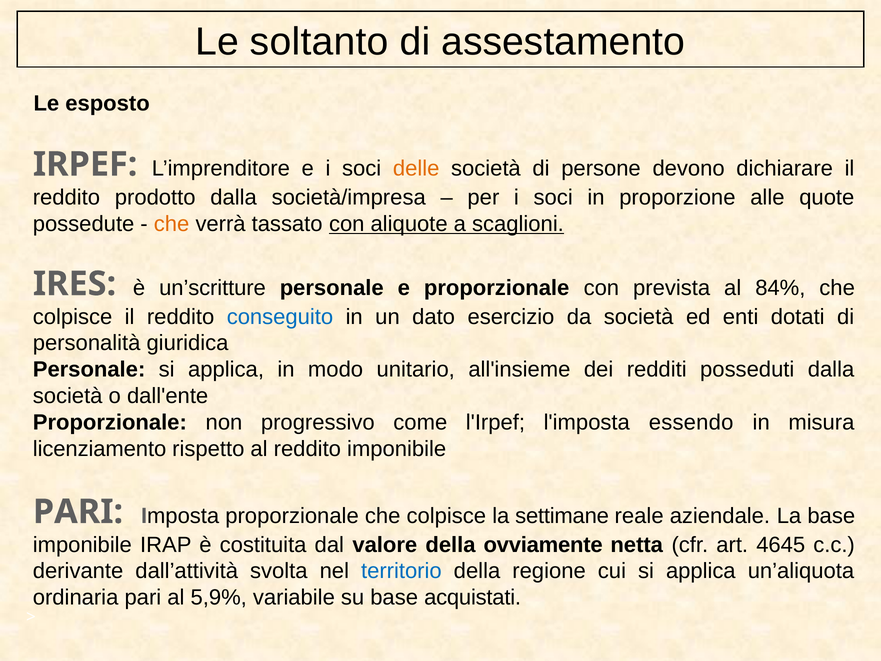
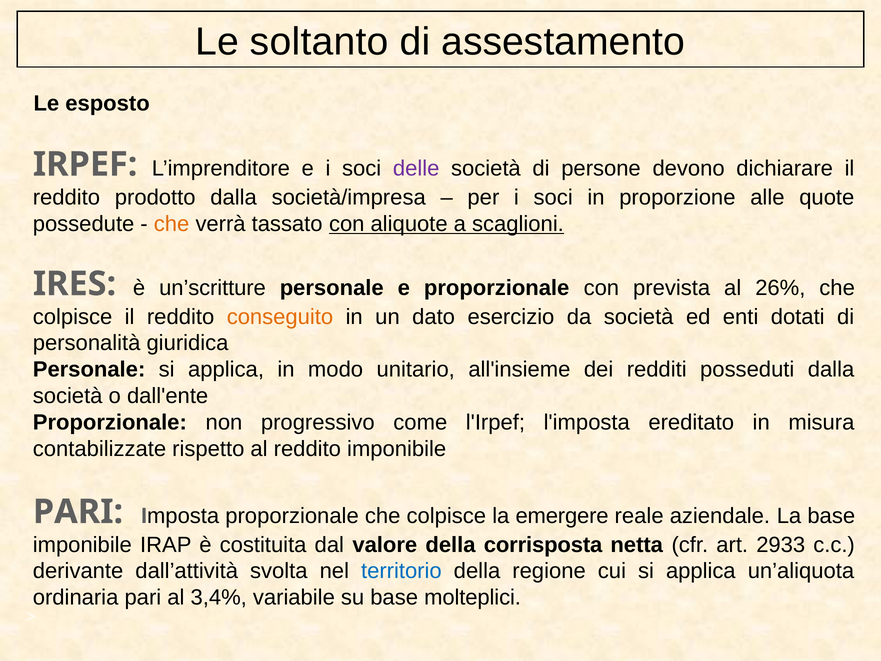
delle colour: orange -> purple (416, 168)
84%: 84% -> 26% (780, 288)
conseguito colour: blue -> orange (280, 317)
essendo: essendo -> ereditato (691, 422)
licenziamento: licenziamento -> contabilizzate (100, 449)
settimane: settimane -> emergere (562, 516)
ovviamente: ovviamente -> corrisposta (543, 545)
4645: 4645 -> 2933 (781, 545)
5,9%: 5,9% -> 3,4% (219, 597)
acquistati: acquistati -> molteplici (473, 597)
